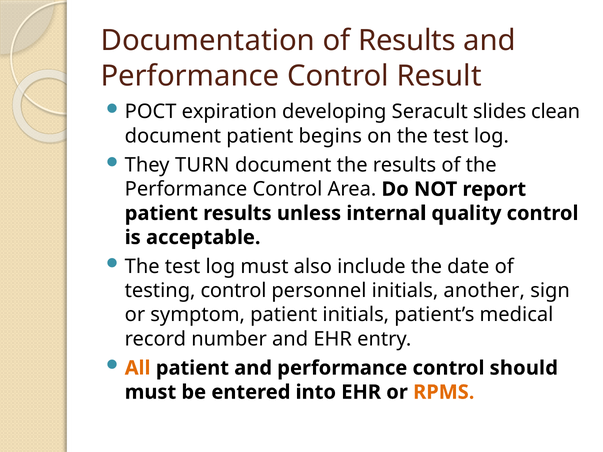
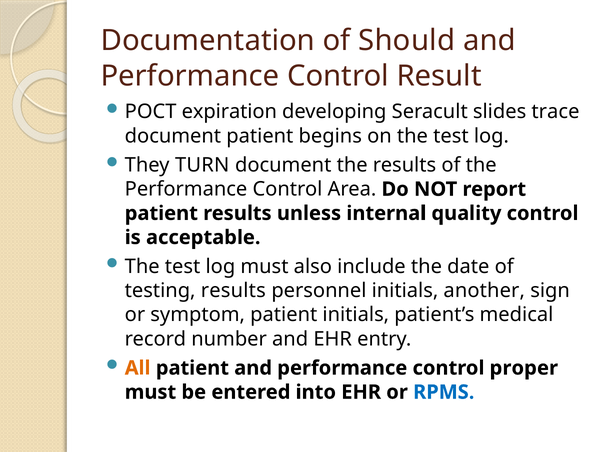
of Results: Results -> Should (407, 41)
clean: clean -> trace (555, 112)
testing control: control -> results (233, 291)
should: should -> proper (524, 368)
RPMS colour: orange -> blue (444, 392)
